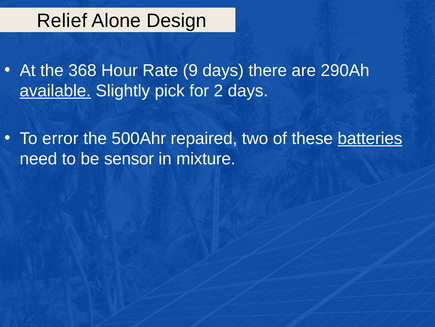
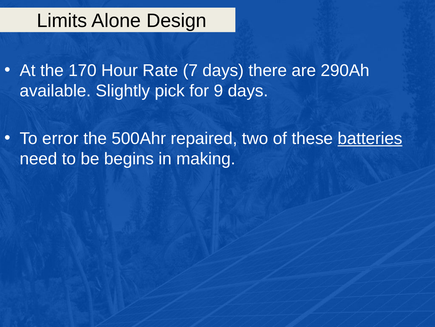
Relief: Relief -> Limits (62, 21)
368: 368 -> 170 (82, 70)
9: 9 -> 7 (190, 70)
available underline: present -> none (55, 91)
2: 2 -> 9 (218, 91)
sensor: sensor -> begins (129, 158)
mixture: mixture -> making (206, 158)
